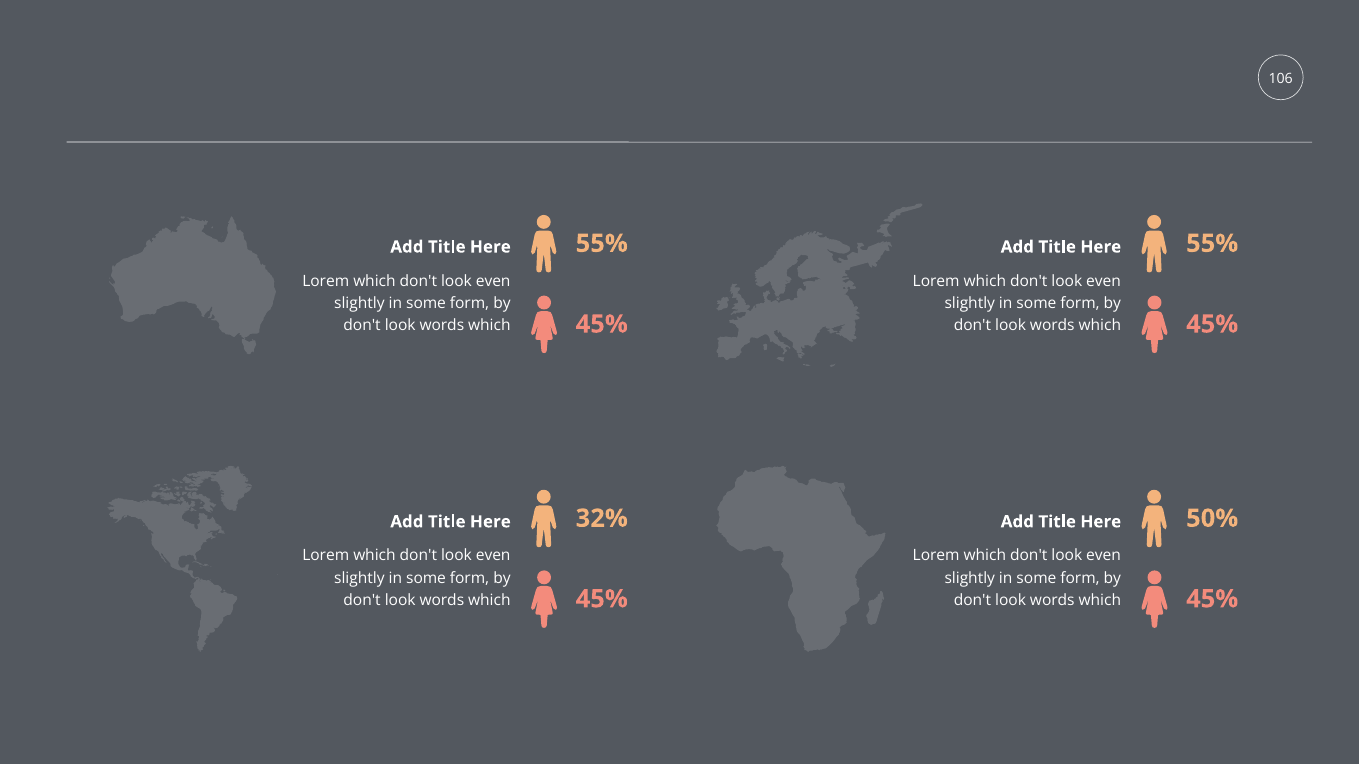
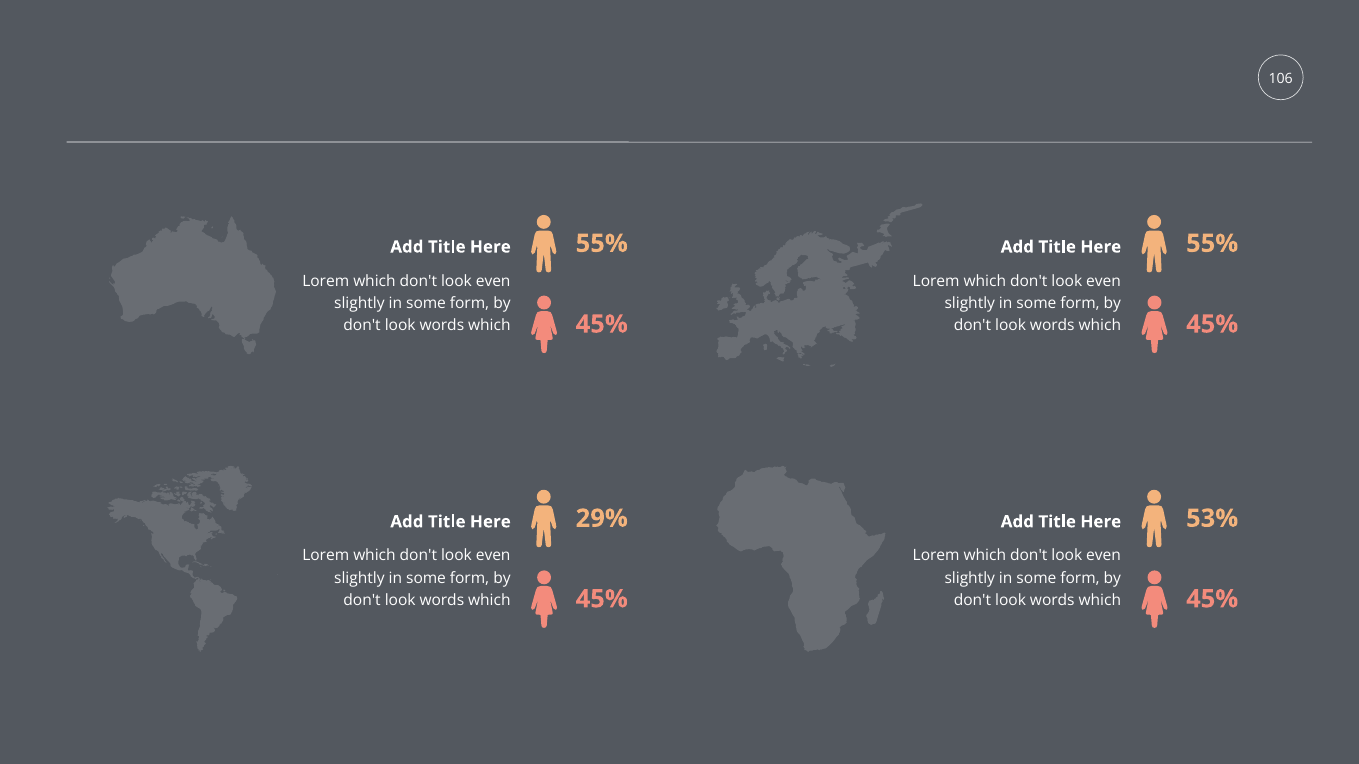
32%: 32% -> 29% (602, 519)
50%: 50% -> 53% (1212, 519)
